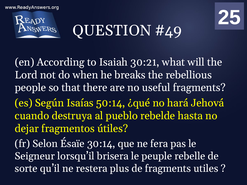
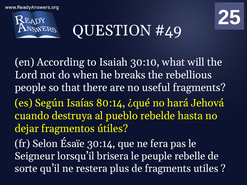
30:21: 30:21 -> 30:10 (145, 62)
50:14: 50:14 -> 80:14 (111, 103)
